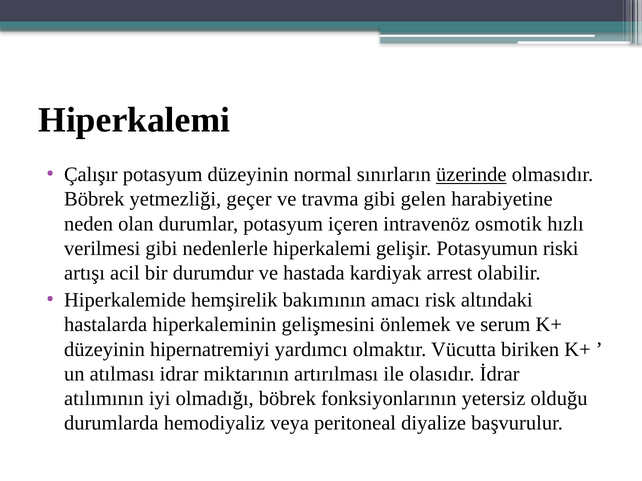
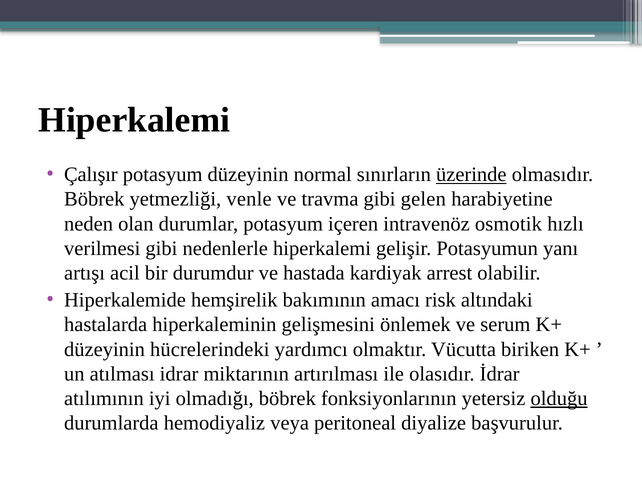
geçer: geçer -> venle (249, 199)
riski: riski -> yanı (561, 249)
hipernatremiyi: hipernatremiyi -> hücrelerindeki (210, 350)
olduğu underline: none -> present (559, 399)
